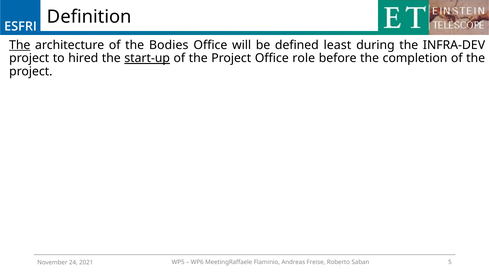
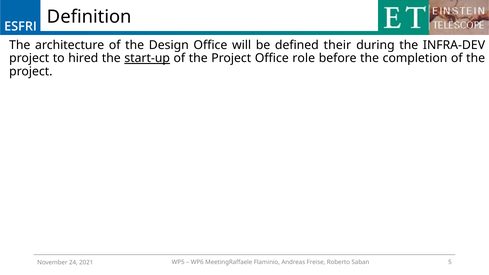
The underline: present -> none (20, 45)
Bodies: Bodies -> Design (169, 45)
least: least -> their (337, 45)
